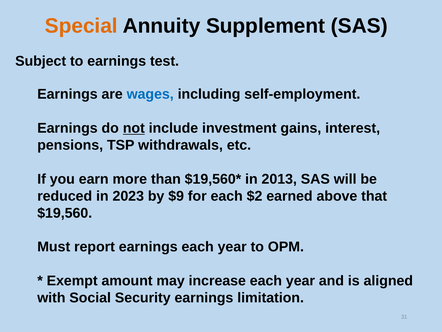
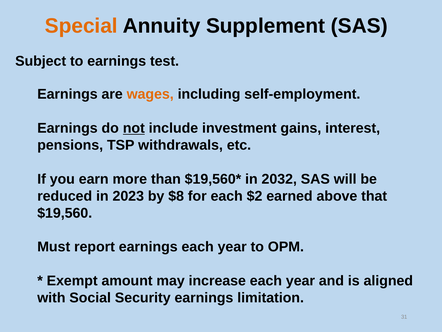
wages colour: blue -> orange (150, 94)
2013: 2013 -> 2032 (279, 179)
$9: $9 -> $8 (176, 196)
